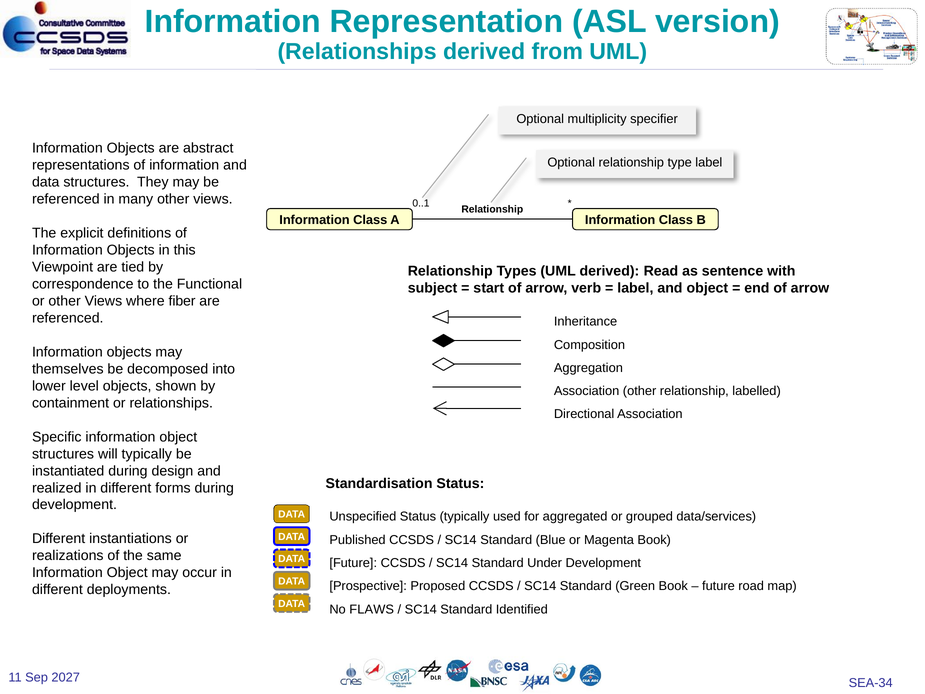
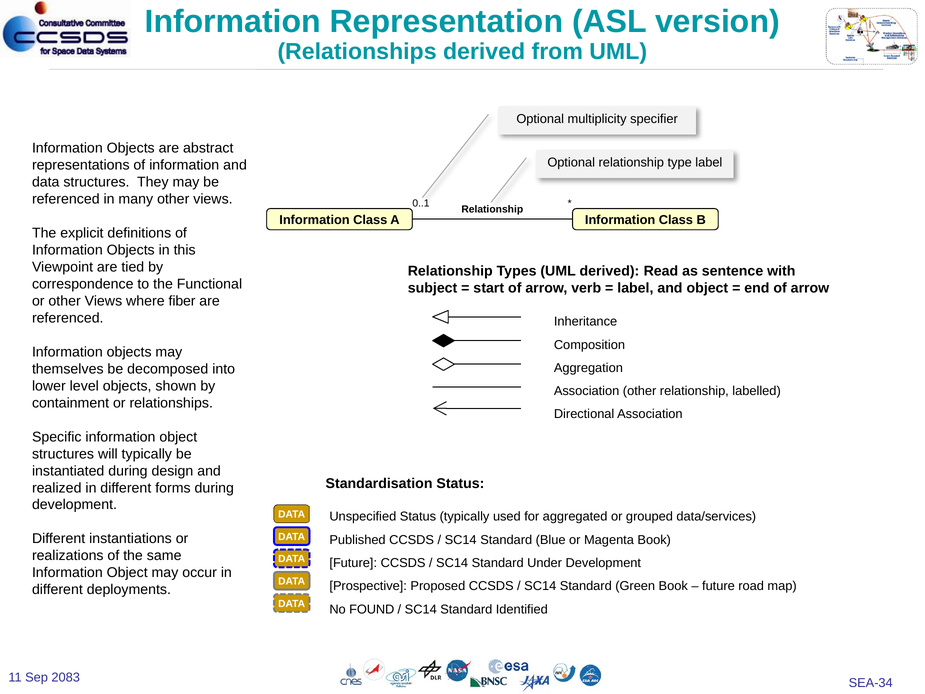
FLAWS: FLAWS -> FOUND (372, 609)
2027: 2027 -> 2083 (66, 677)
